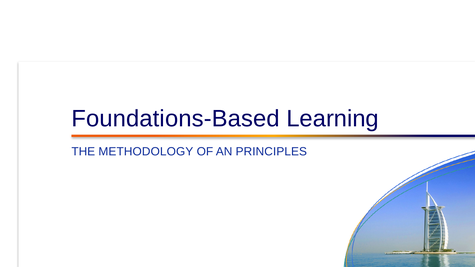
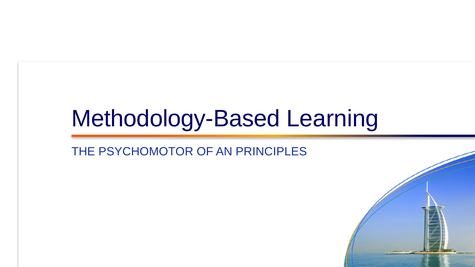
Foundations-Based: Foundations-Based -> Methodology-Based (176, 119)
METHODOLOGY: METHODOLOGY -> PSYCHOMOTOR (146, 152)
